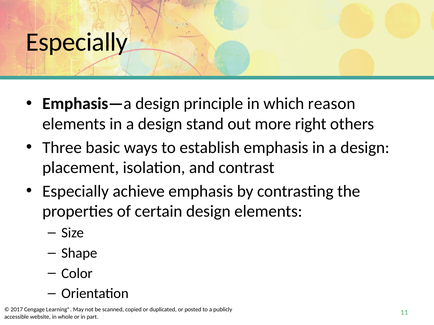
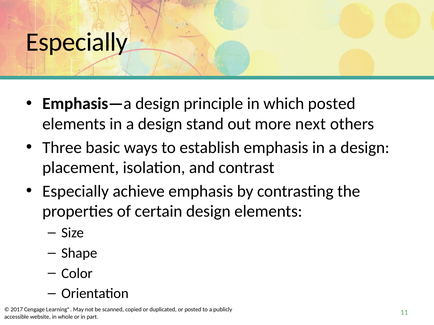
which reason: reason -> posted (332, 104)
right: right -> next (310, 124)
